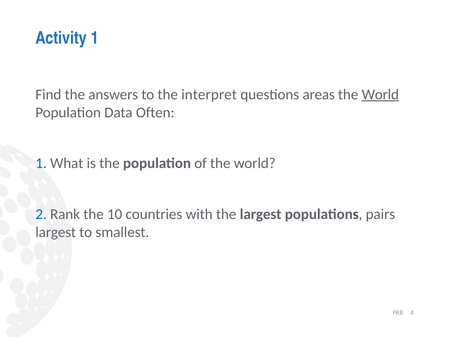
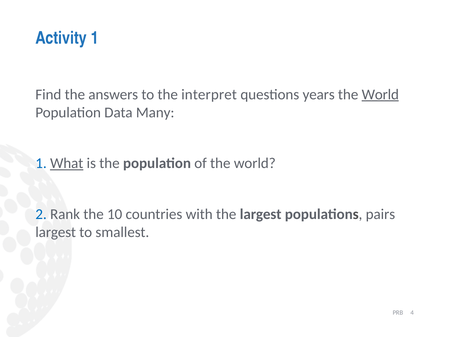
areas: areas -> years (319, 94)
Often: Often -> Many (155, 112)
What underline: none -> present (67, 163)
